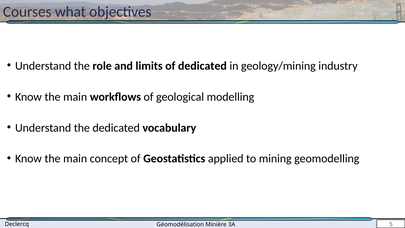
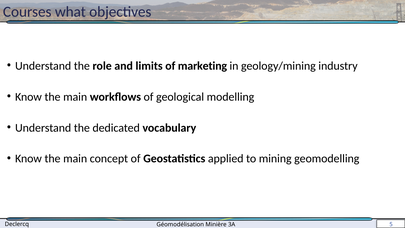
of dedicated: dedicated -> marketing (202, 66)
